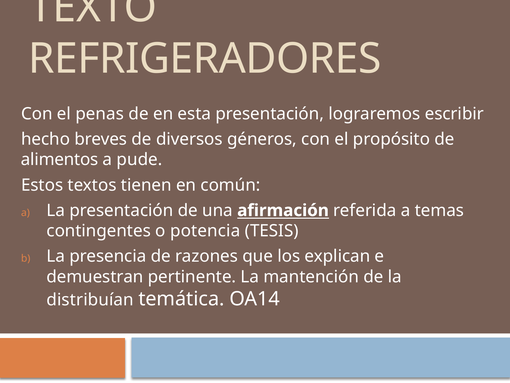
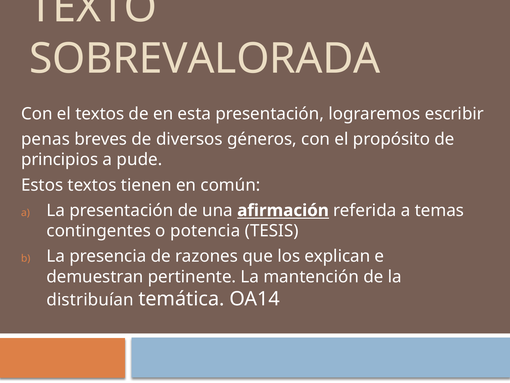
REFRIGERADORES: REFRIGERADORES -> SOBREVALORADA (205, 59)
el penas: penas -> textos (100, 114)
hecho: hecho -> penas (45, 139)
alimentos: alimentos -> principios (60, 159)
